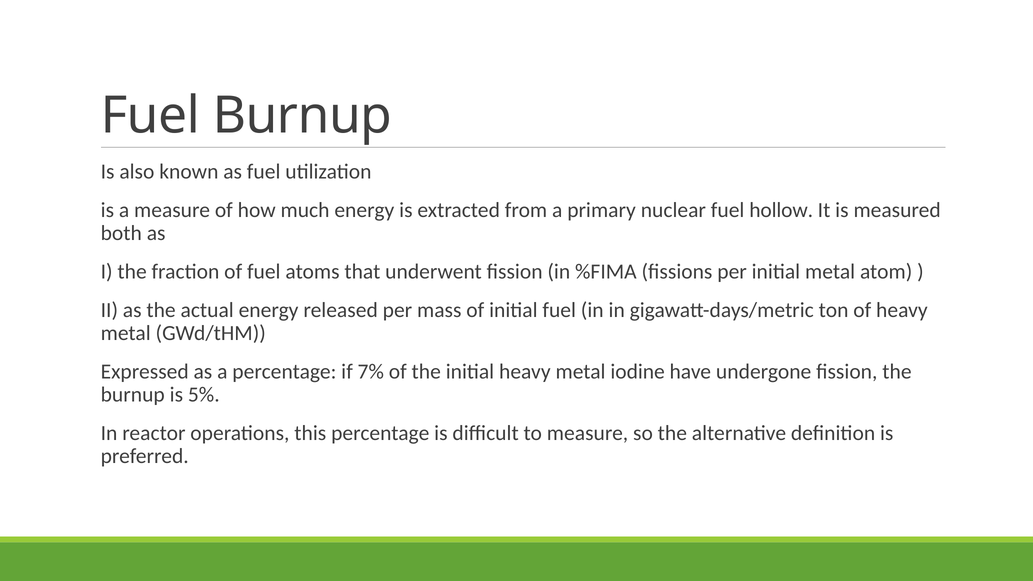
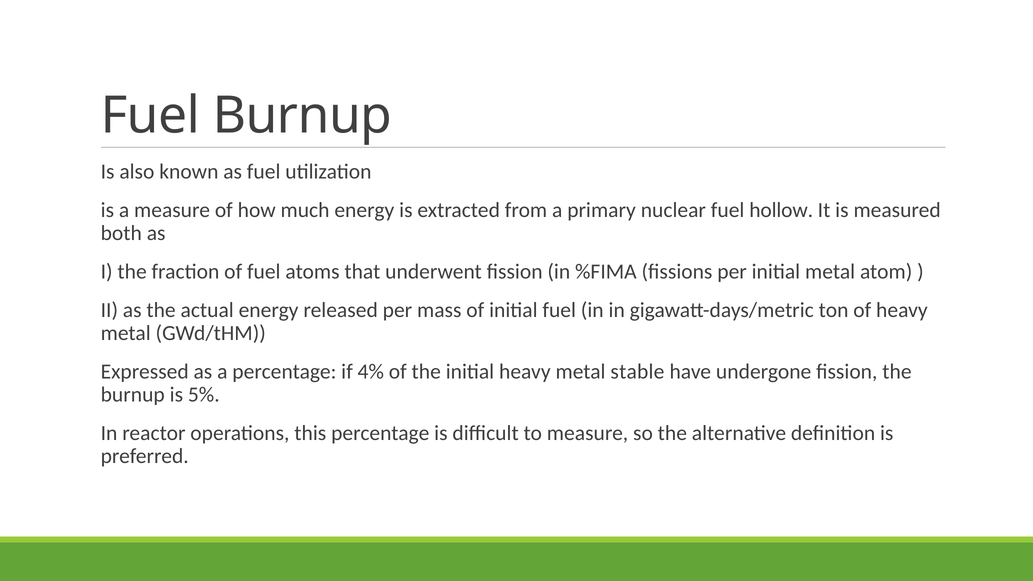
7%: 7% -> 4% (371, 371)
iodine: iodine -> stable (637, 371)
